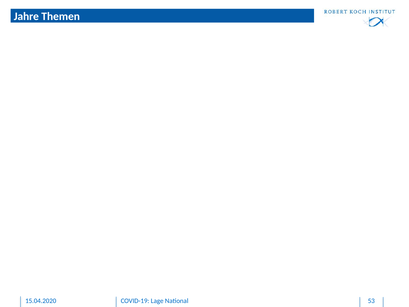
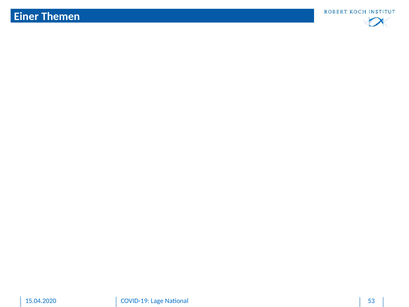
Jahre: Jahre -> Einer (26, 16)
